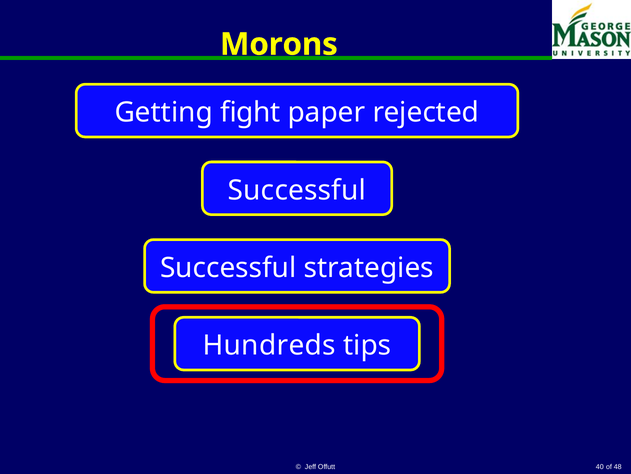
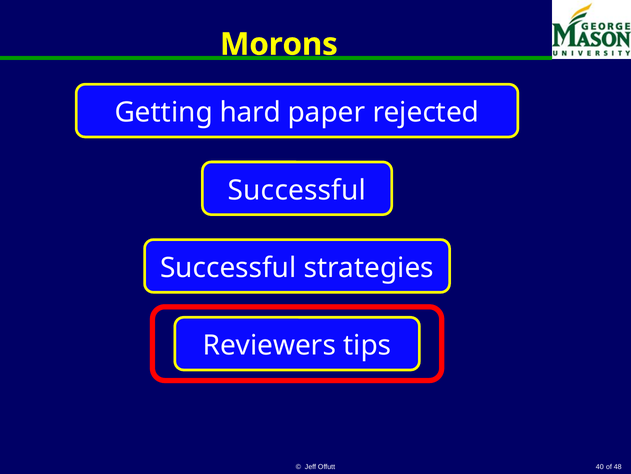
fight: fight -> hard (250, 112)
Hundreds: Hundreds -> Reviewers (269, 345)
